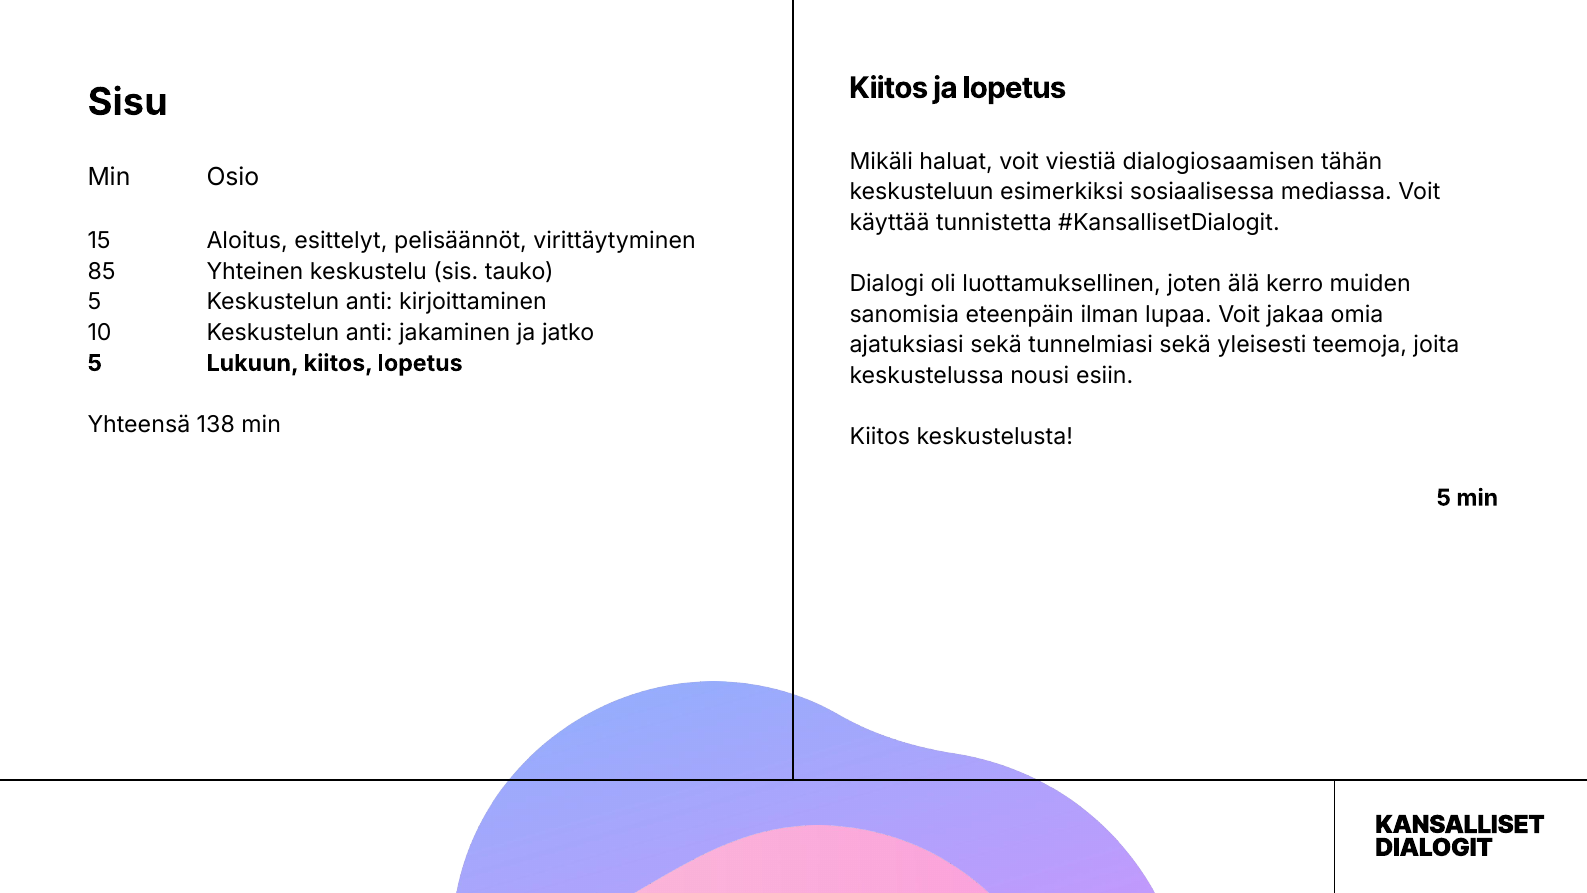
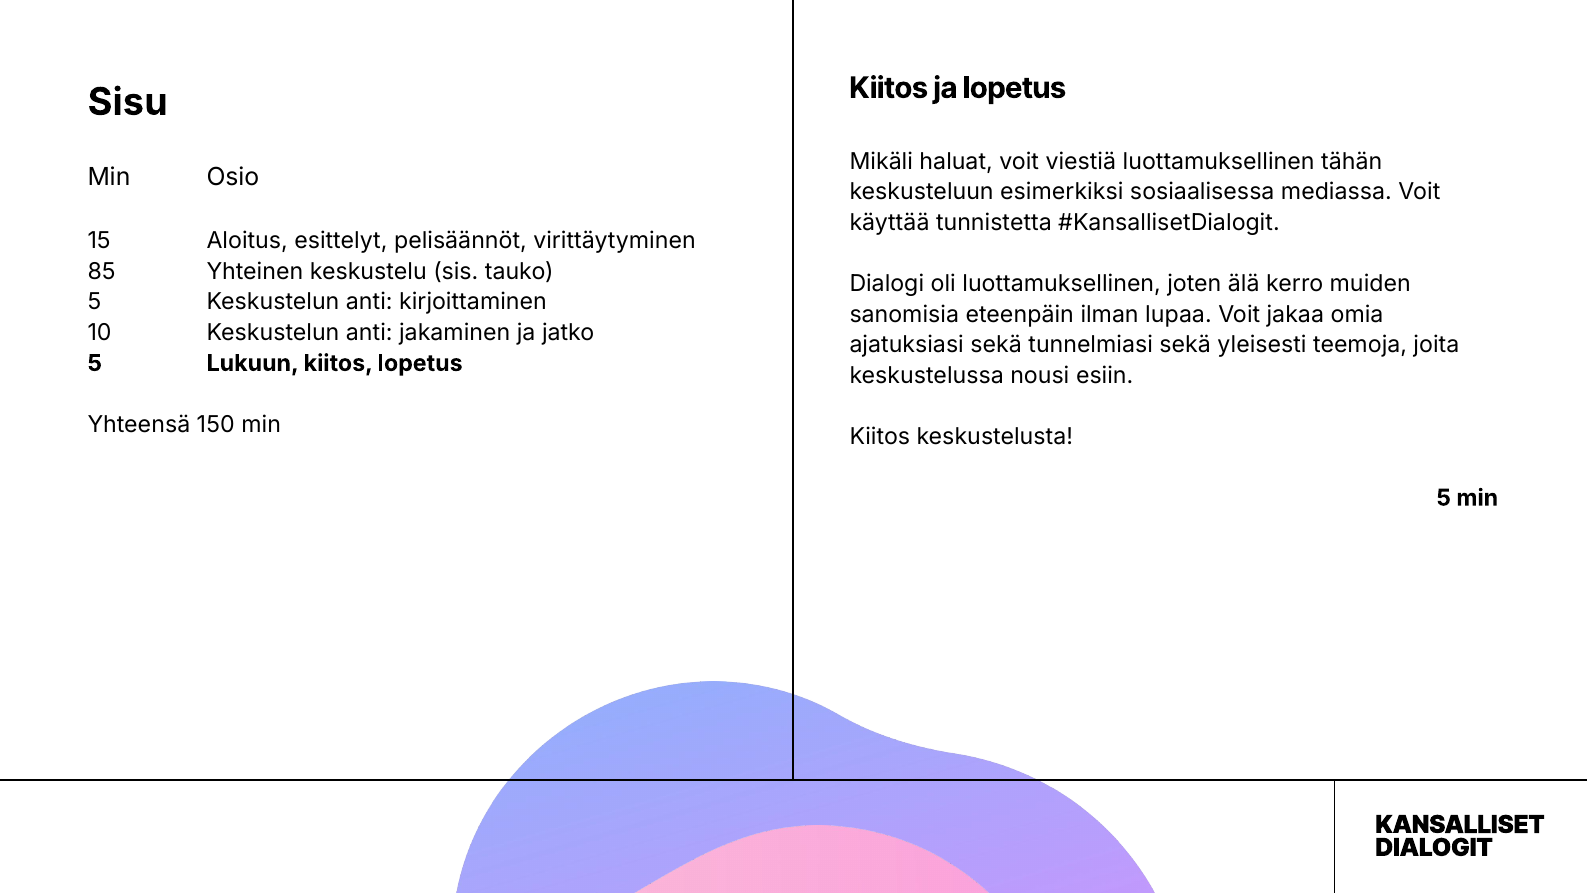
viestiä dialogiosaamisen: dialogiosaamisen -> luottamuksellinen (1219, 162)
138: 138 -> 150 (216, 424)
